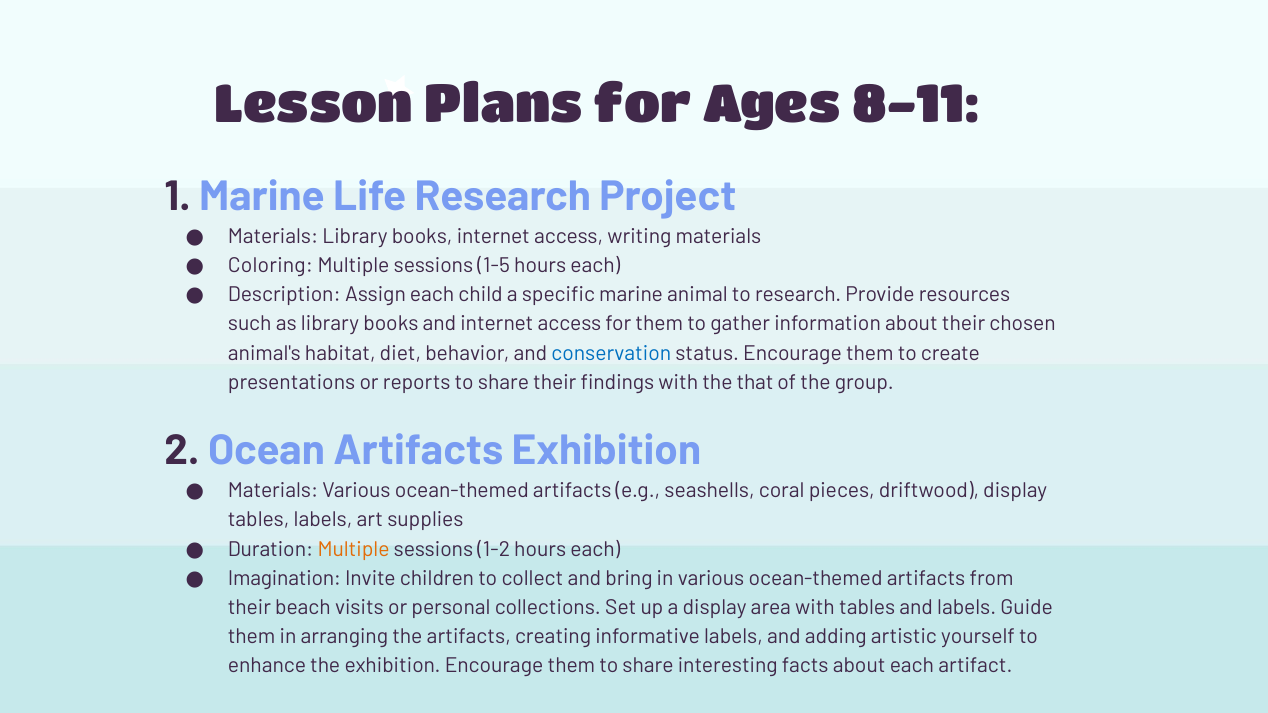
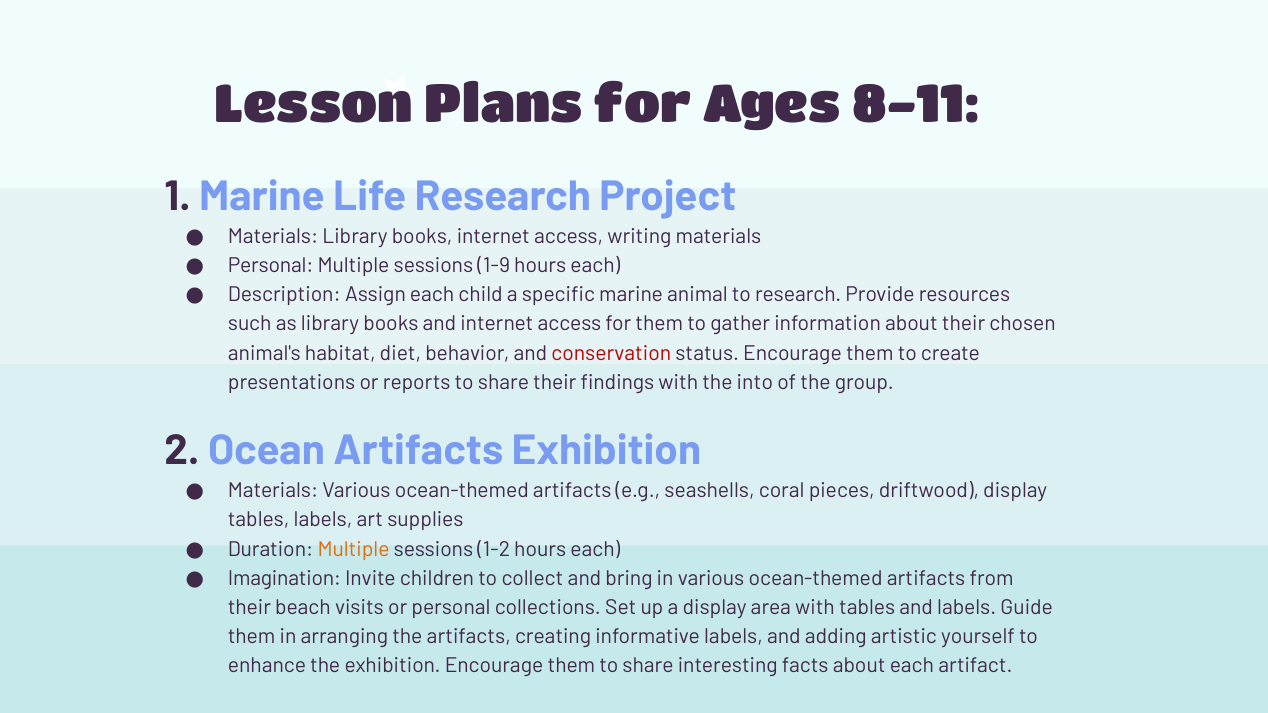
Coloring: Coloring -> Personal (271, 266)
1-5: 1-5 -> 1-9 (494, 266)
conservation colour: blue -> red (611, 353)
that: that -> into (755, 382)
